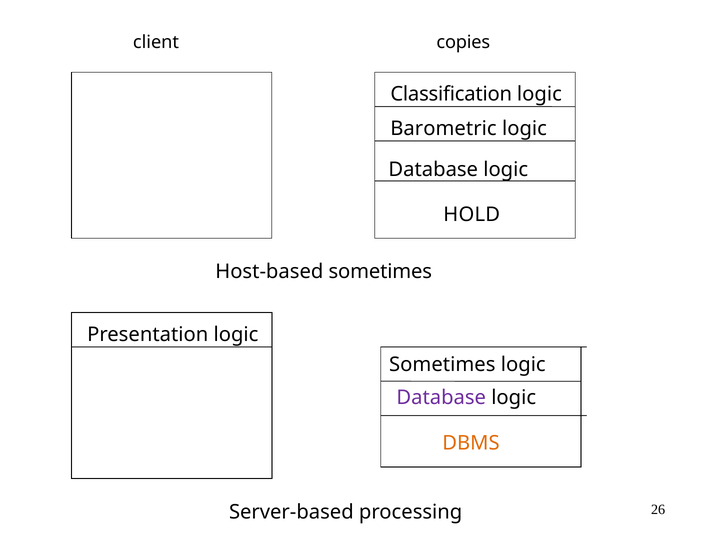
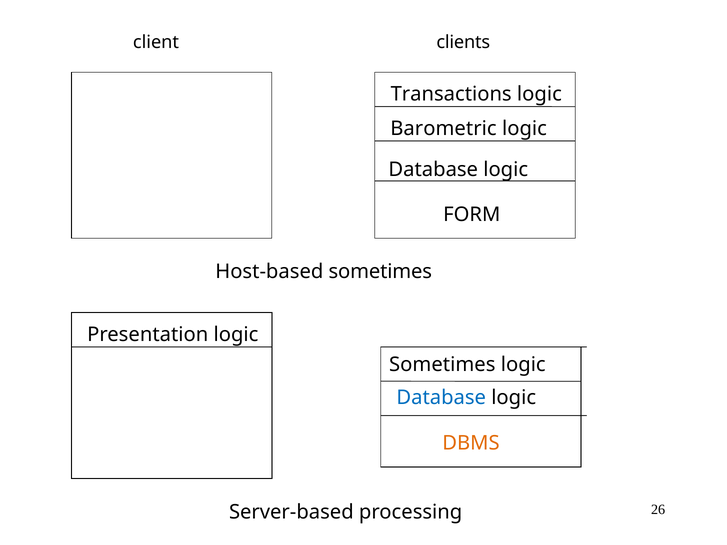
copies: copies -> clients (463, 42)
Classification: Classification -> Transactions (451, 94)
HOLD: HOLD -> FORM (472, 215)
Database colour: purple -> blue (441, 398)
